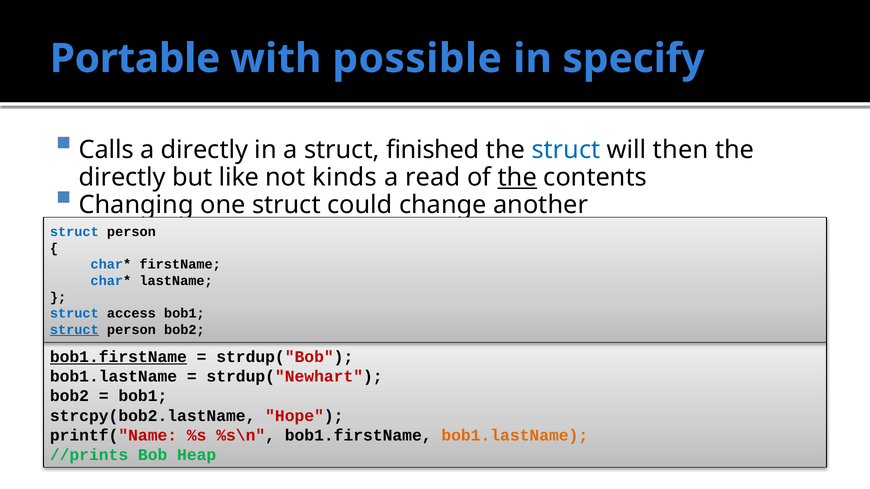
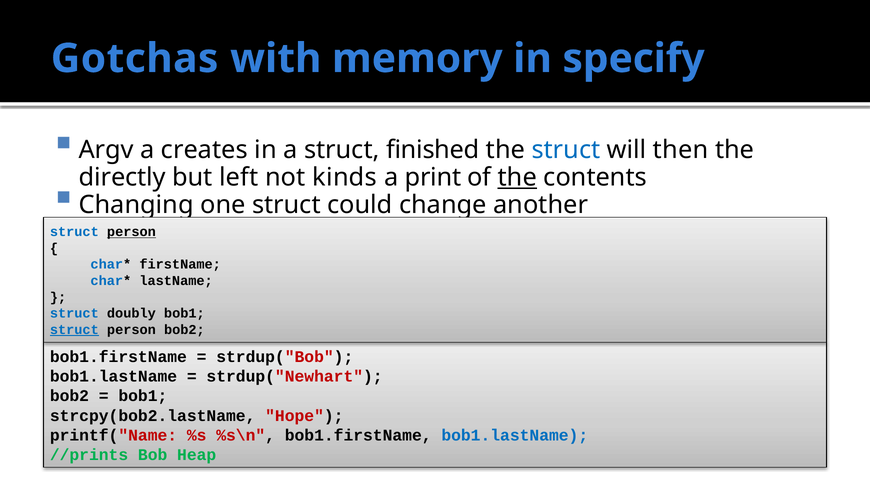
Portable: Portable -> Gotchas (135, 59)
possible: possible -> memory (417, 59)
Calls: Calls -> Argv (106, 150)
a directly: directly -> creates (204, 150)
like: like -> left (239, 178)
read: read -> print (433, 178)
person underline: none -> present (131, 232)
access: access -> doubly (131, 314)
bob1.firstName underline: present -> none (118, 357)
bob1.lastName colour: orange -> blue (515, 436)
